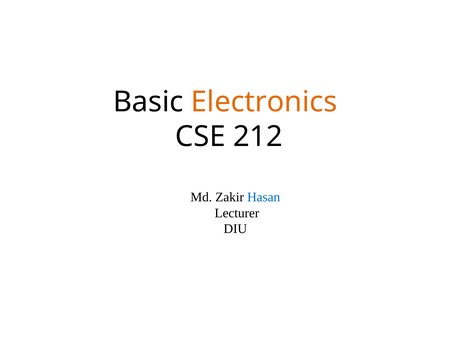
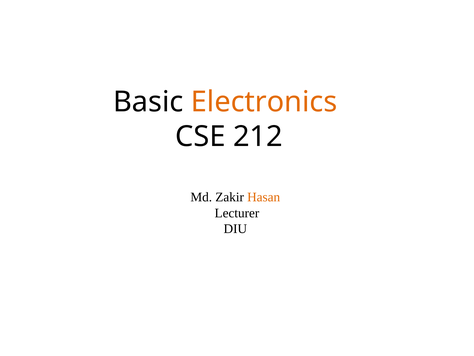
Hasan colour: blue -> orange (264, 197)
